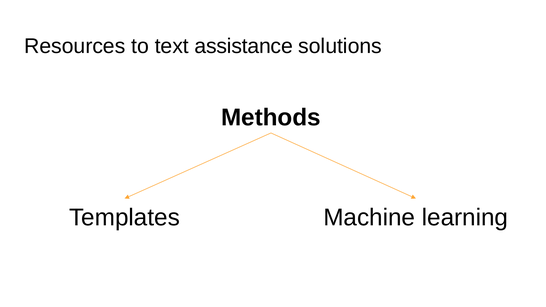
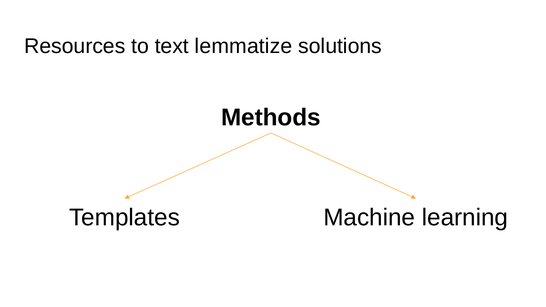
assistance: assistance -> lemmatize (243, 46)
